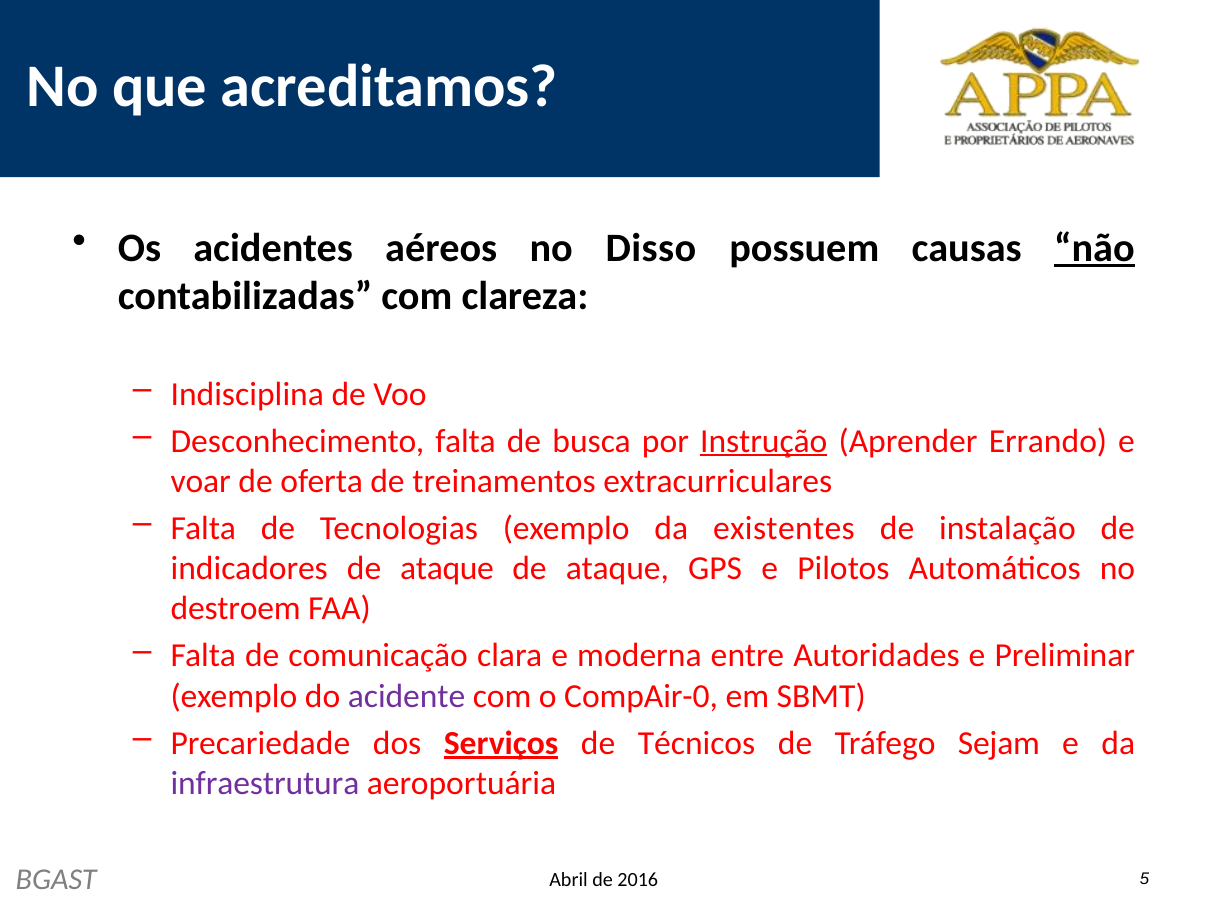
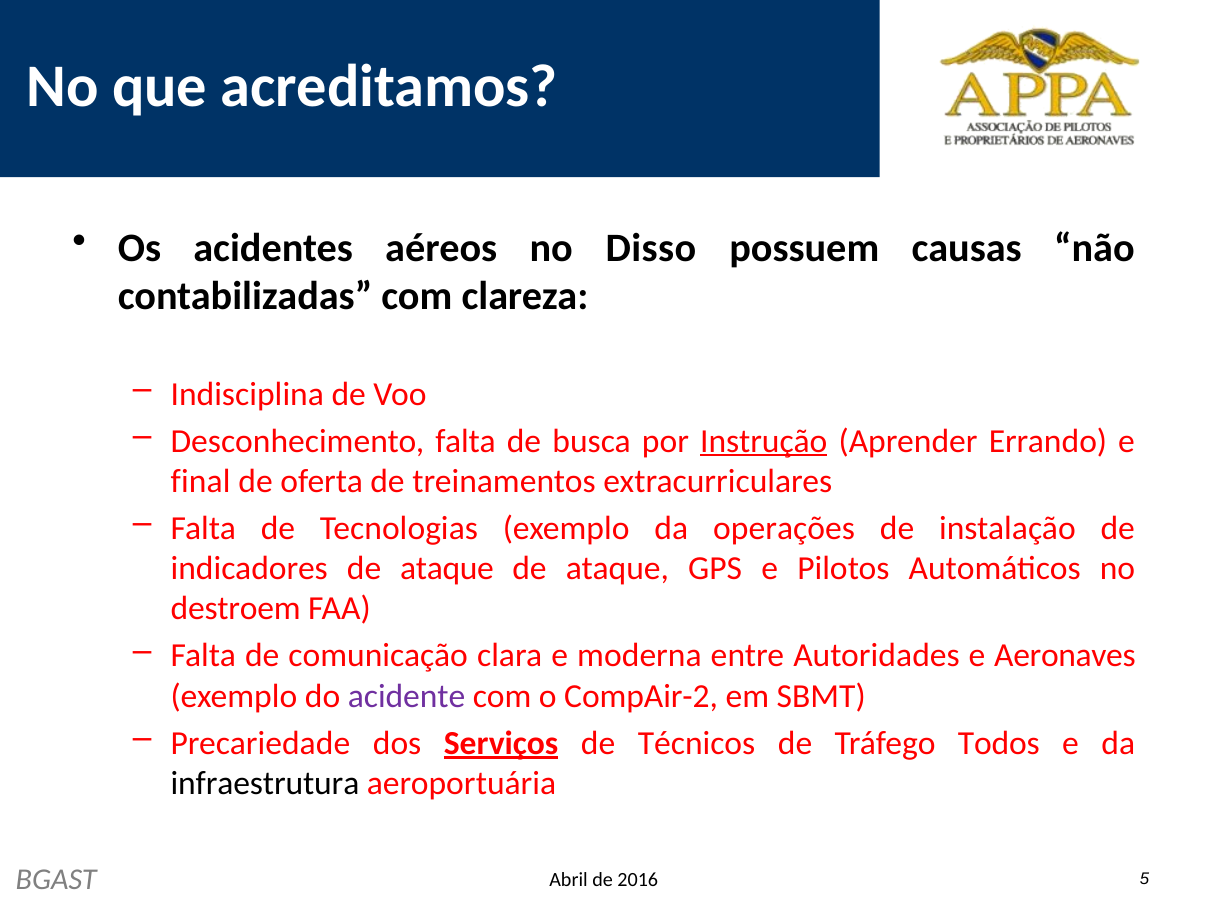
não underline: present -> none (1094, 248)
voar: voar -> final (201, 481)
existentes: existentes -> operações (784, 528)
Preliminar: Preliminar -> Aeronaves (1065, 656)
CompAir-0: CompAir-0 -> CompAir-2 (641, 696)
Sejam: Sejam -> Todos (999, 743)
infraestrutura colour: purple -> black (265, 783)
